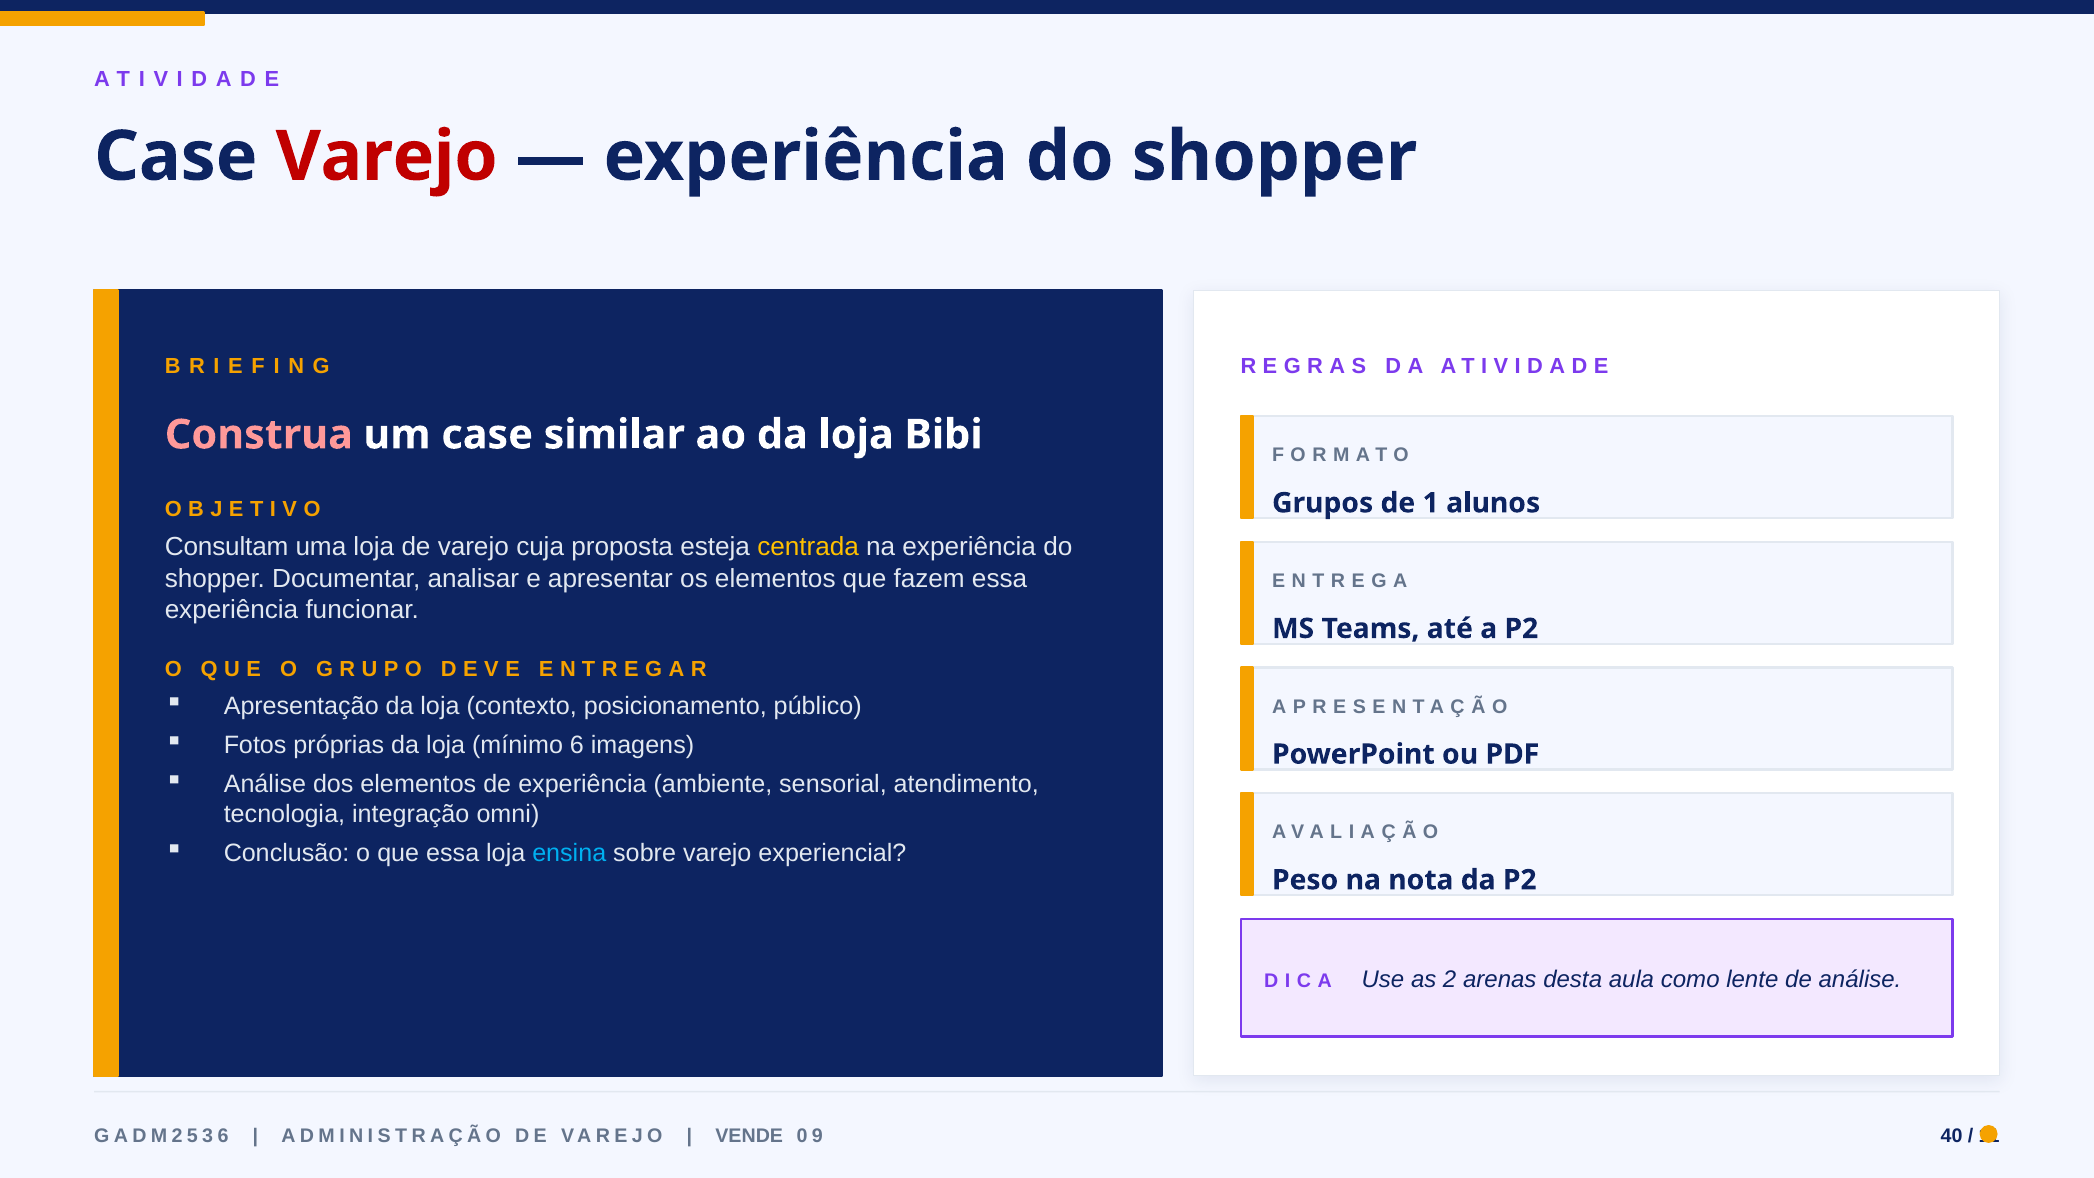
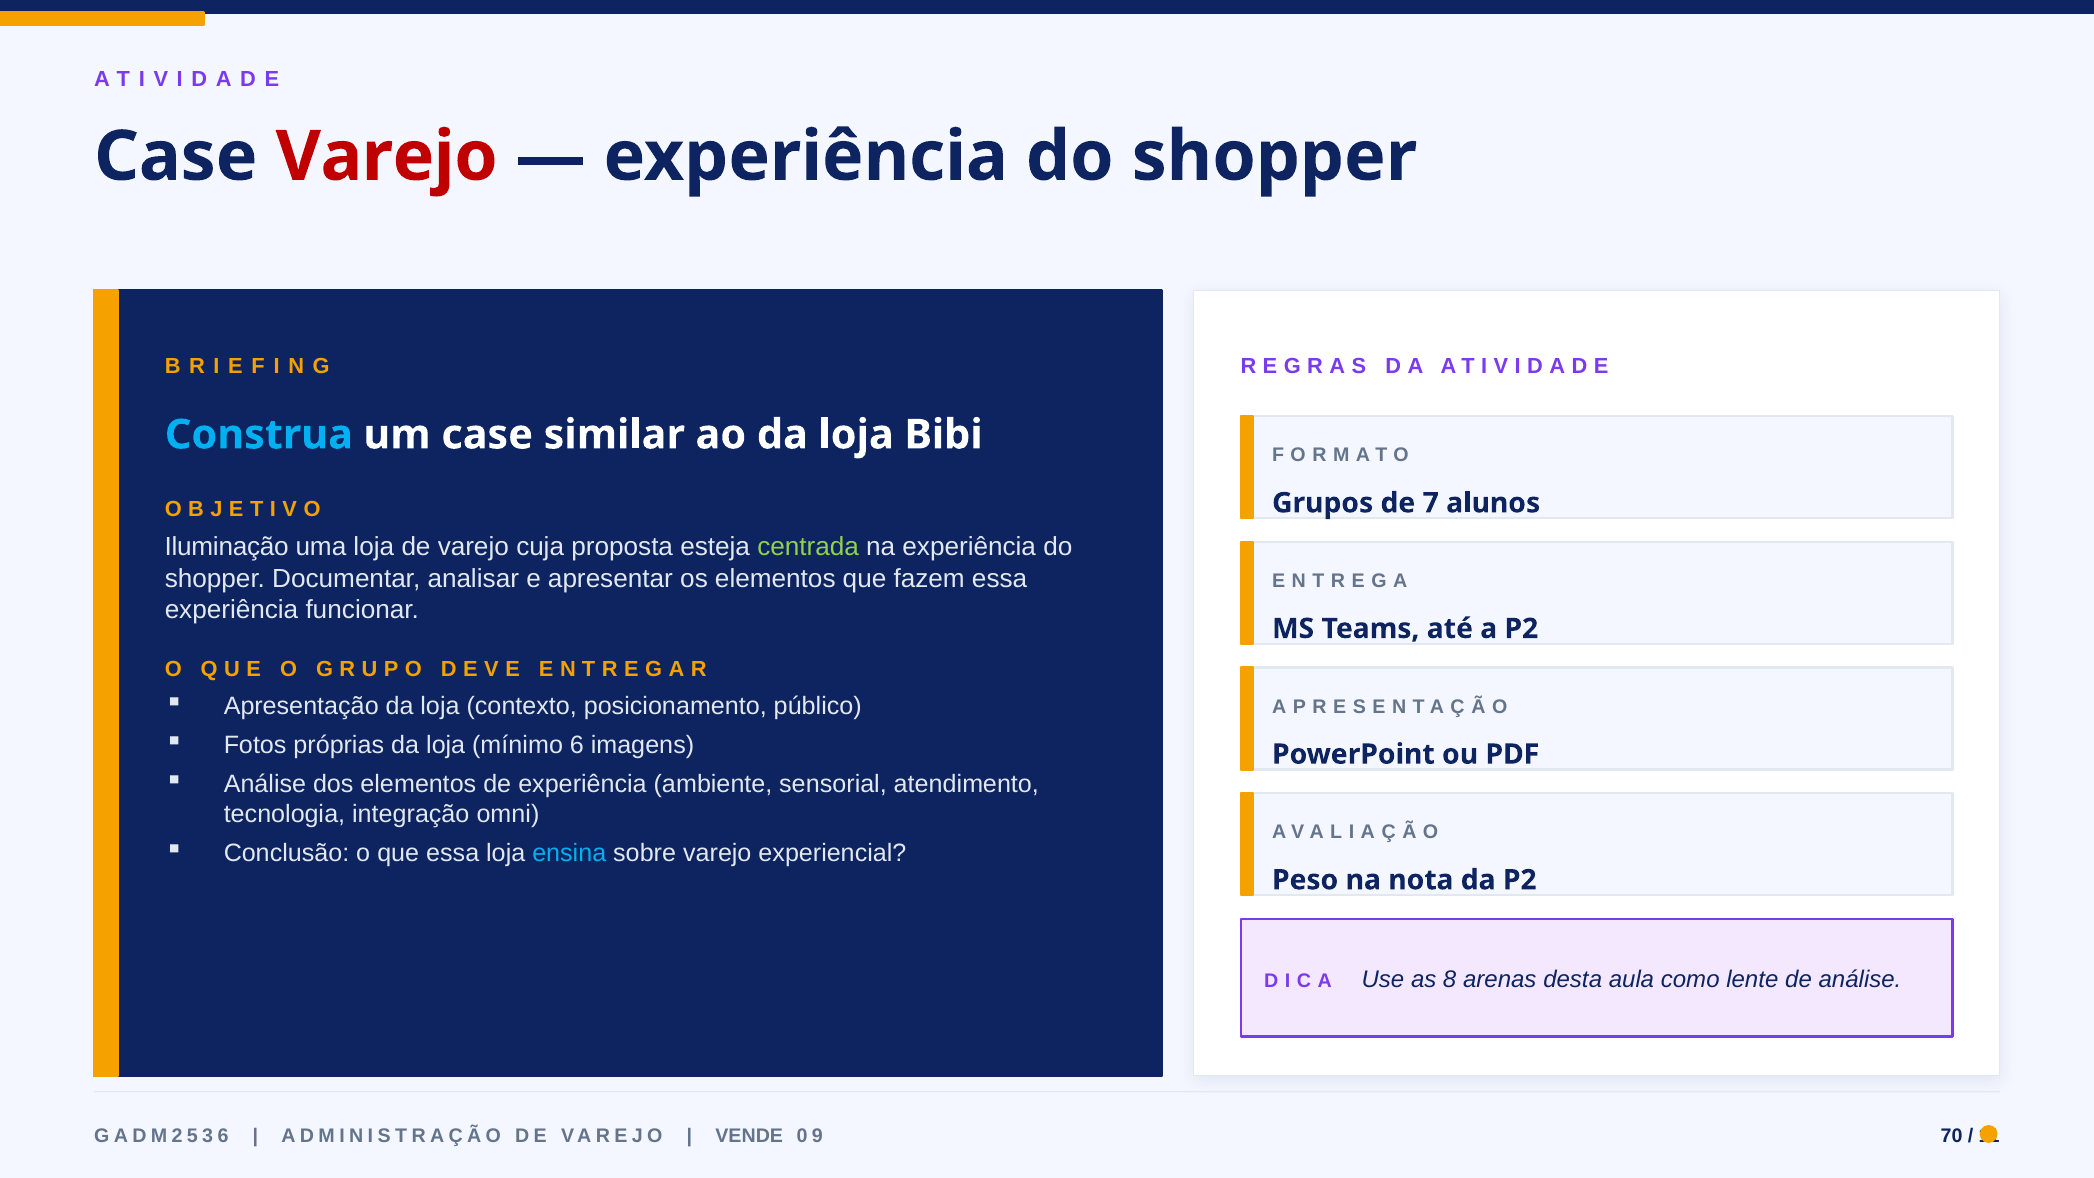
Construa colour: pink -> light blue (259, 435)
1: 1 -> 7 (1431, 503)
Consultam: Consultam -> Iluminação (227, 547)
centrada colour: yellow -> light green (808, 547)
2: 2 -> 8 (1450, 979)
40: 40 -> 70 (1952, 1136)
